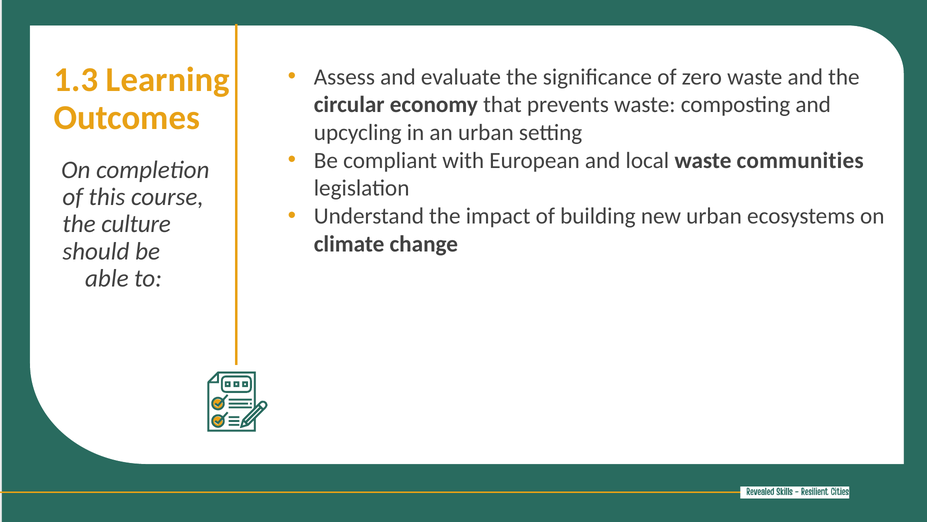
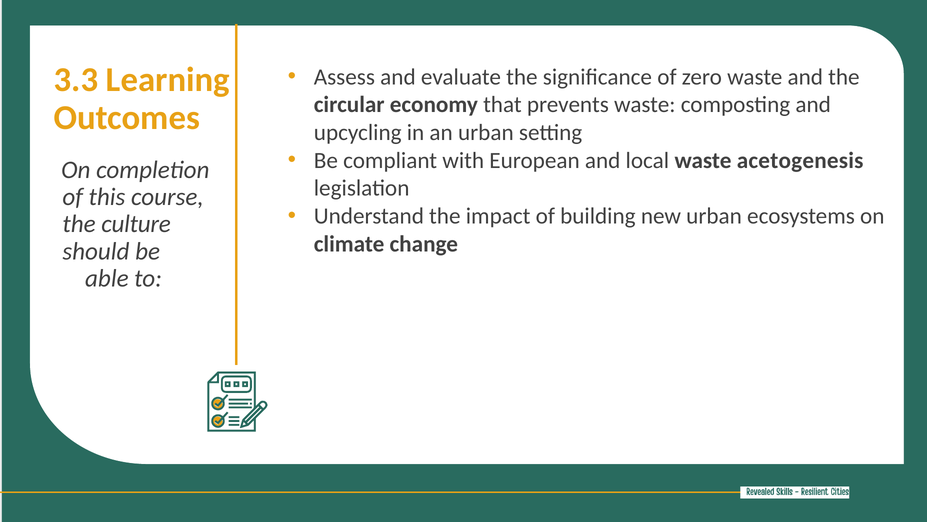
1.3: 1.3 -> 3.3 (76, 80)
communities: communities -> acetogenesis (800, 160)
